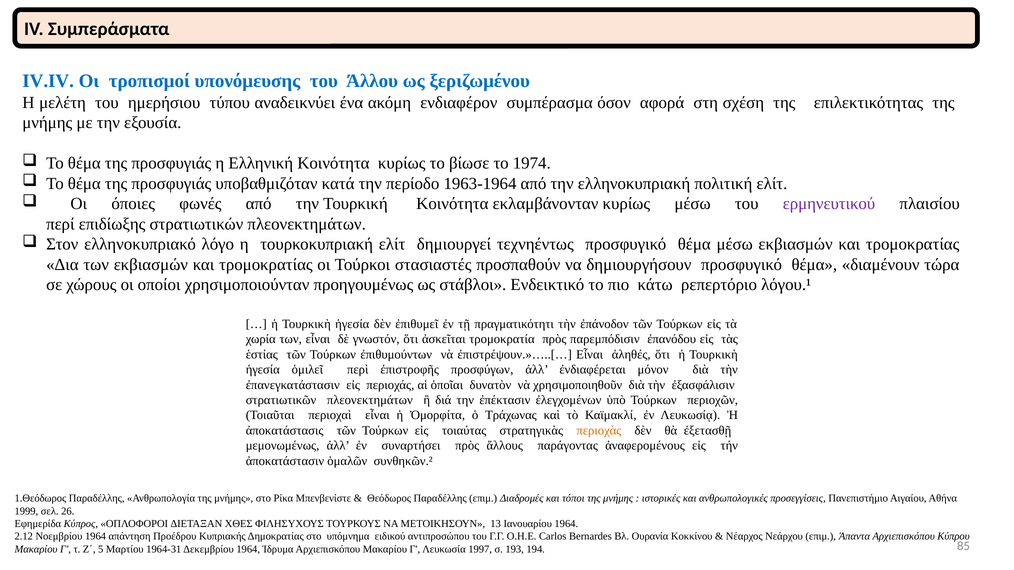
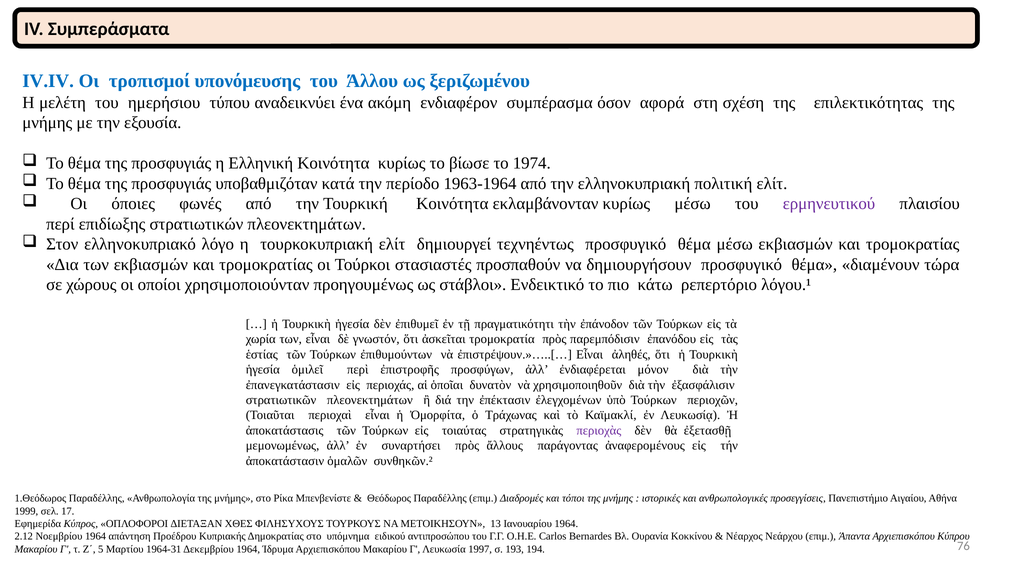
περιοχὰς colour: orange -> purple (599, 431)
26: 26 -> 17 (68, 511)
85: 85 -> 76 (963, 546)
